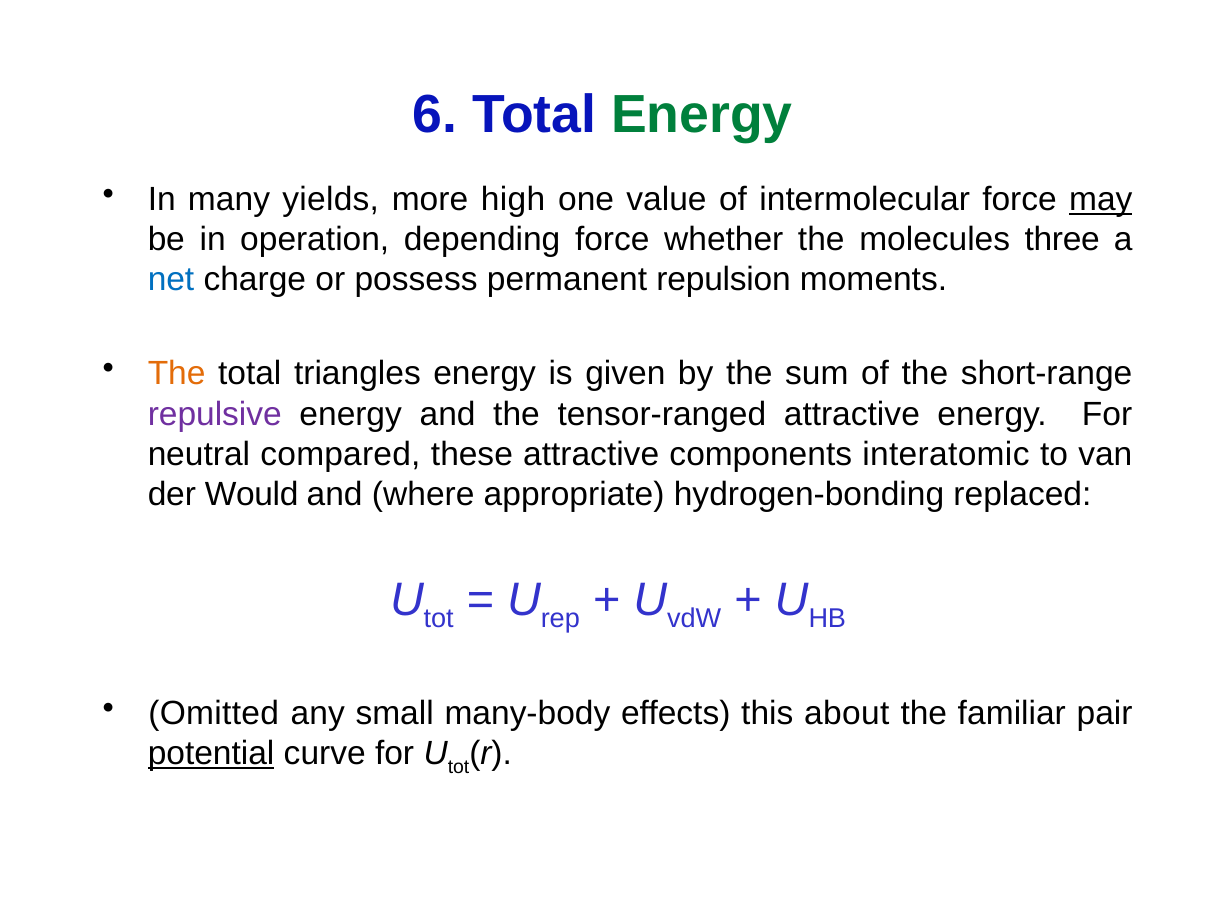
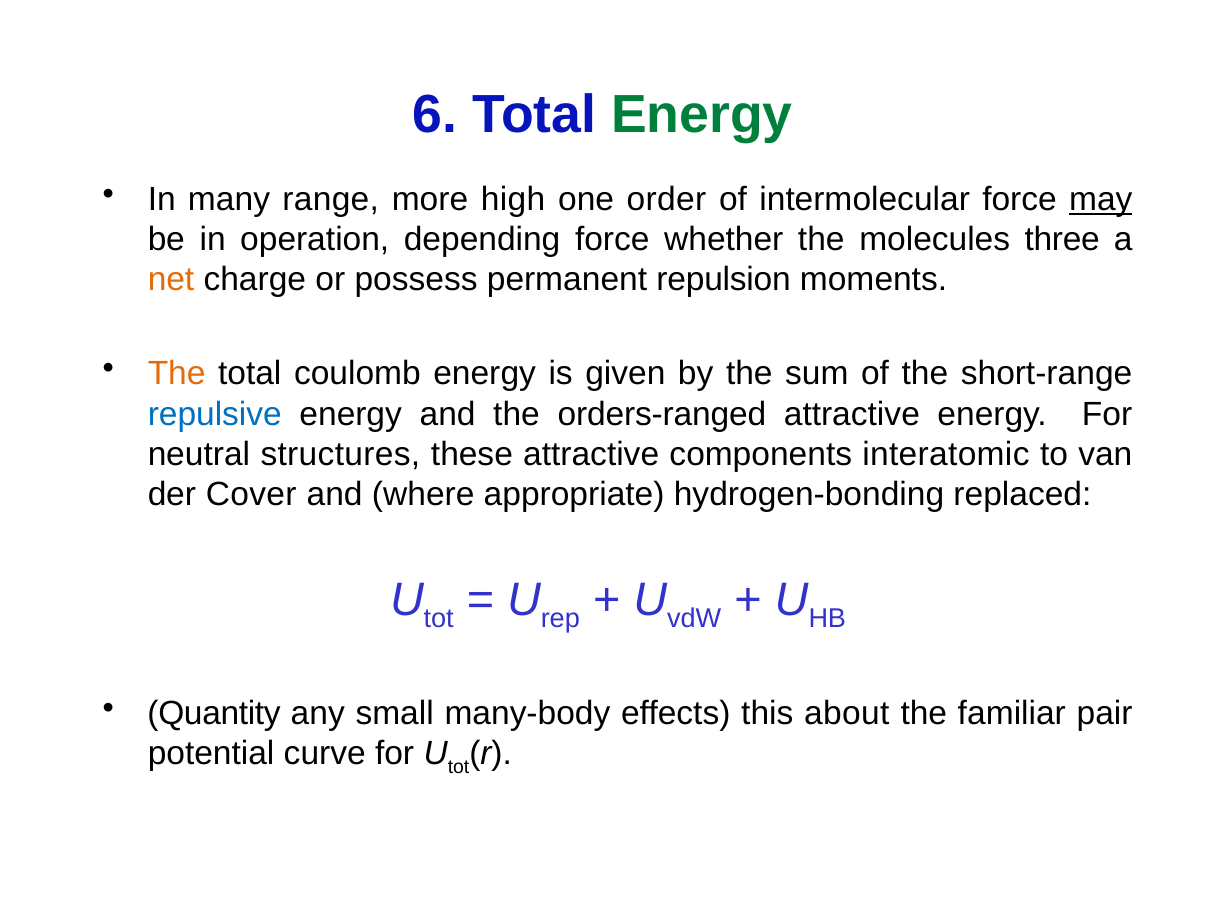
yields: yields -> range (331, 199)
value: value -> order (666, 199)
net colour: blue -> orange (171, 280)
triangles: triangles -> coulomb (357, 374)
repulsive colour: purple -> blue (215, 414)
tensor-ranged: tensor-ranged -> orders-ranged (662, 414)
compared: compared -> structures (340, 454)
Would: Would -> Cover (251, 494)
Omitted: Omitted -> Quantity (214, 713)
potential underline: present -> none (211, 753)
